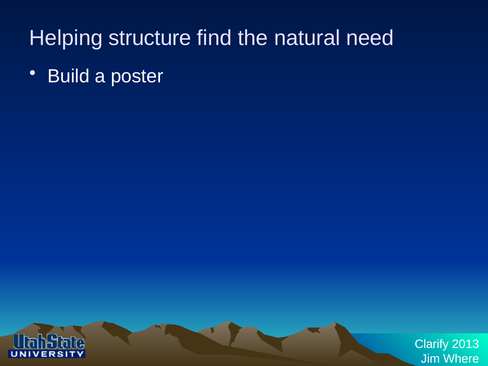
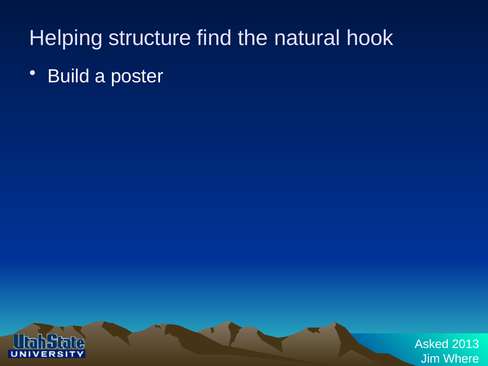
need: need -> hook (370, 38)
Clarify: Clarify -> Asked (432, 344)
